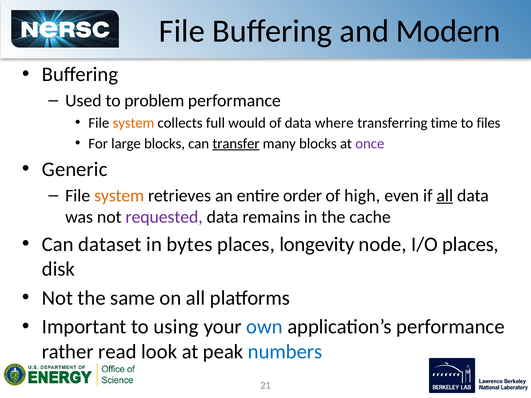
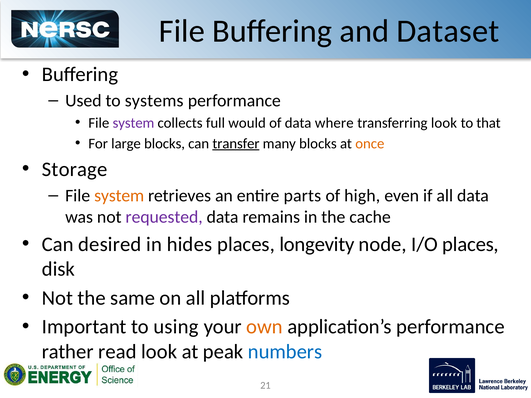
Modern: Modern -> Dataset (448, 31)
problem: problem -> systems (154, 101)
system colour: orange -> purple (133, 123)
transferring time: time -> look (444, 123)
files: files -> that (489, 123)
once colour: purple -> orange (370, 144)
Generic: Generic -> Storage (75, 169)
order: order -> parts (302, 196)
all underline: present -> none (445, 196)
dataset: dataset -> desired (110, 244)
bytes: bytes -> hides (189, 244)
own colour: blue -> orange (265, 327)
